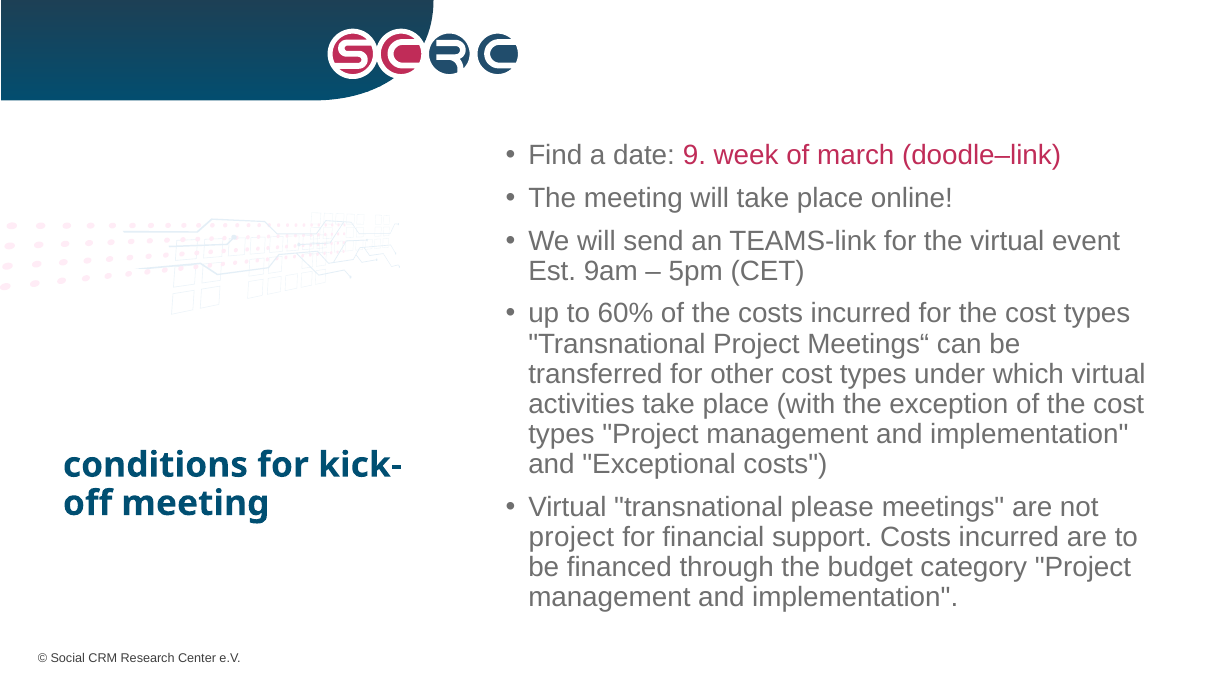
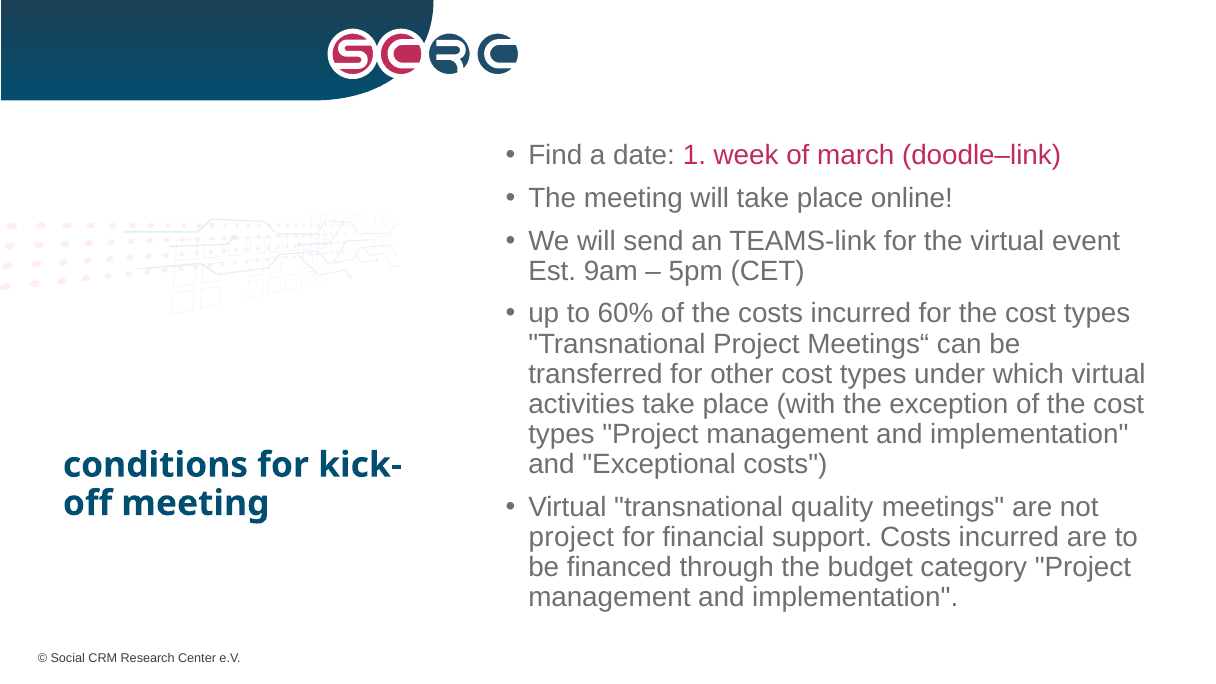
9: 9 -> 1 (694, 155)
please: please -> quality (832, 507)
